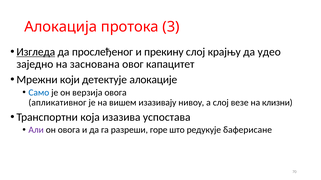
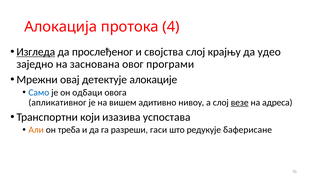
3: 3 -> 4 (171, 27)
прекину: прекину -> својства (164, 52)
капацитет: капацитет -> програми (170, 64)
који: који -> овај (70, 80)
верзија: верзија -> одбаци (87, 93)
изазивају: изазивају -> адитивно (157, 103)
везе underline: none -> present (240, 103)
клизни: клизни -> адреса (277, 103)
која: која -> који (90, 117)
Али colour: purple -> orange (36, 130)
он овога: овога -> треба (69, 130)
горе: горе -> гаси (159, 130)
